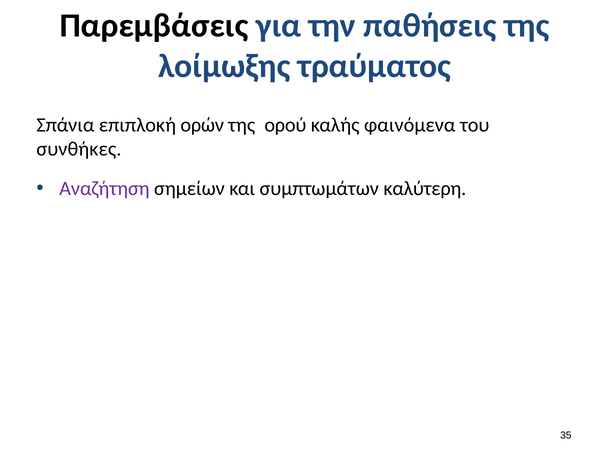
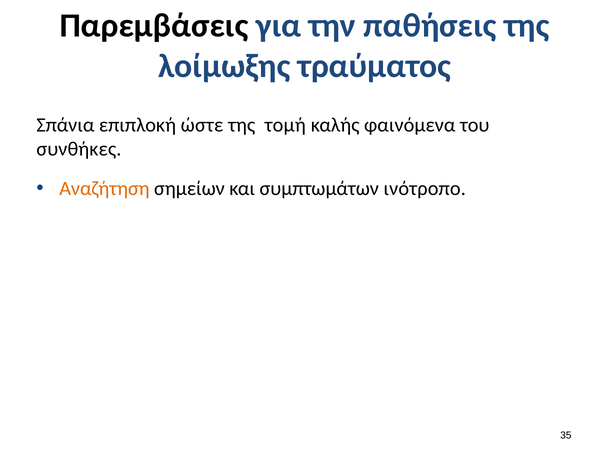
ορών: ορών -> ώστε (202, 125)
ορού: ορού -> τομή (285, 125)
Αναζήτηση colour: purple -> orange (104, 189)
καλύτερη: καλύτερη -> ινότροπο (425, 189)
